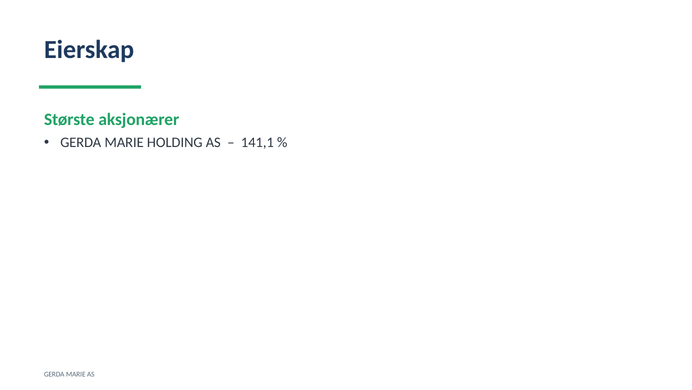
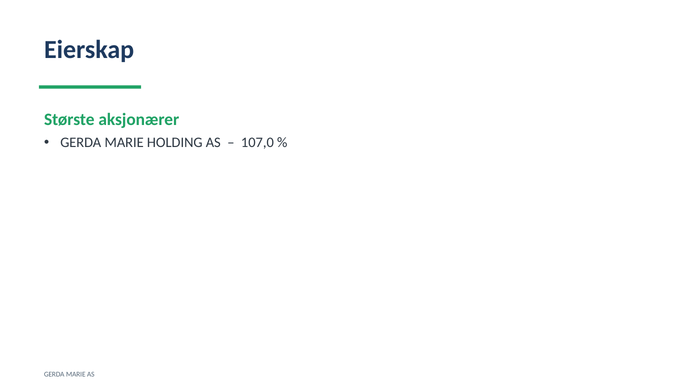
141,1: 141,1 -> 107,0 (257, 142)
